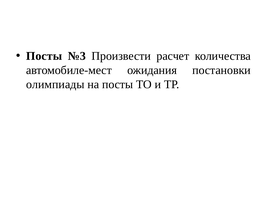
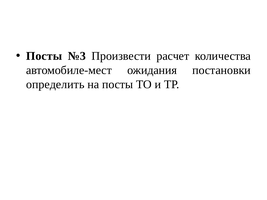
олимпиады: олимпиады -> определить (55, 84)
